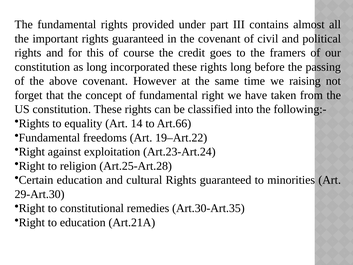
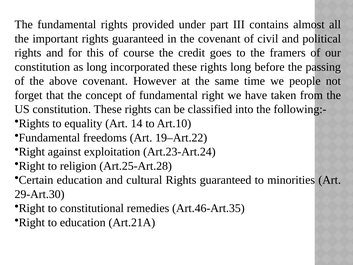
raising: raising -> people (305, 81)
Art.66: Art.66 -> Art.10 (174, 123)
Art.30-Art.35: Art.30-Art.35 -> Art.46-Art.35 (208, 208)
